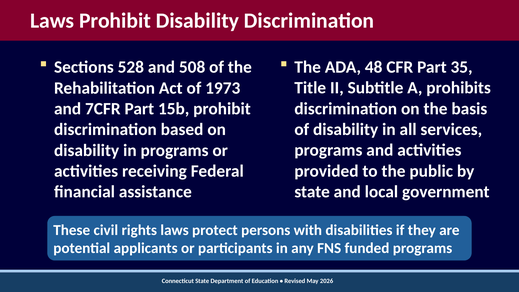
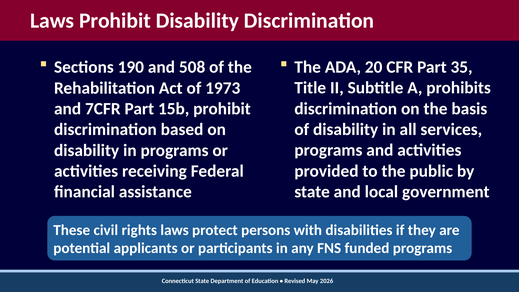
528: 528 -> 190 (131, 67)
48: 48 -> 20 (374, 67)
